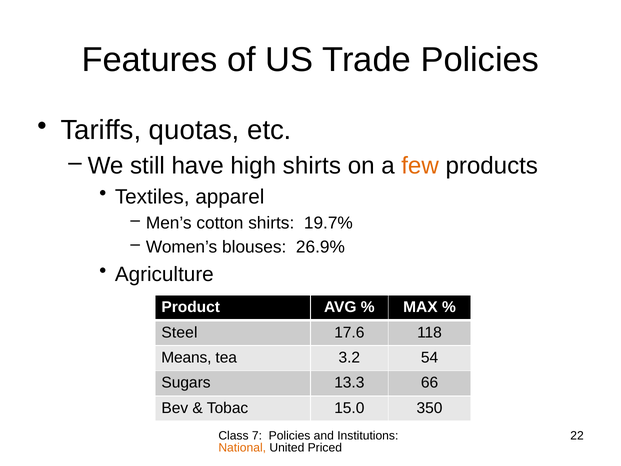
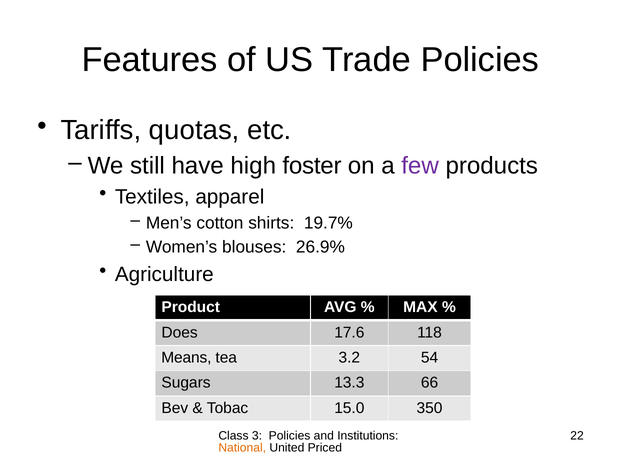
high shirts: shirts -> foster (312, 166)
few colour: orange -> purple (420, 166)
Steel: Steel -> Does (180, 332)
7: 7 -> 3 (257, 435)
